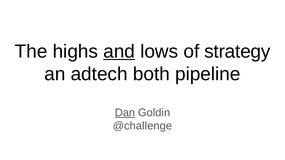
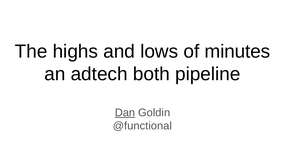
and underline: present -> none (119, 51)
strategy: strategy -> minutes (237, 51)
@challenge: @challenge -> @functional (142, 126)
